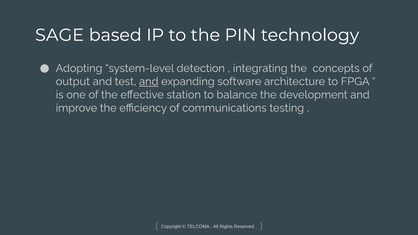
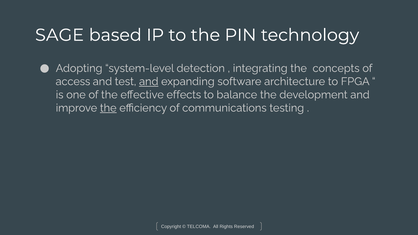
output: output -> access (73, 82)
station: station -> effects (184, 95)
the underline: none -> present (108, 108)
